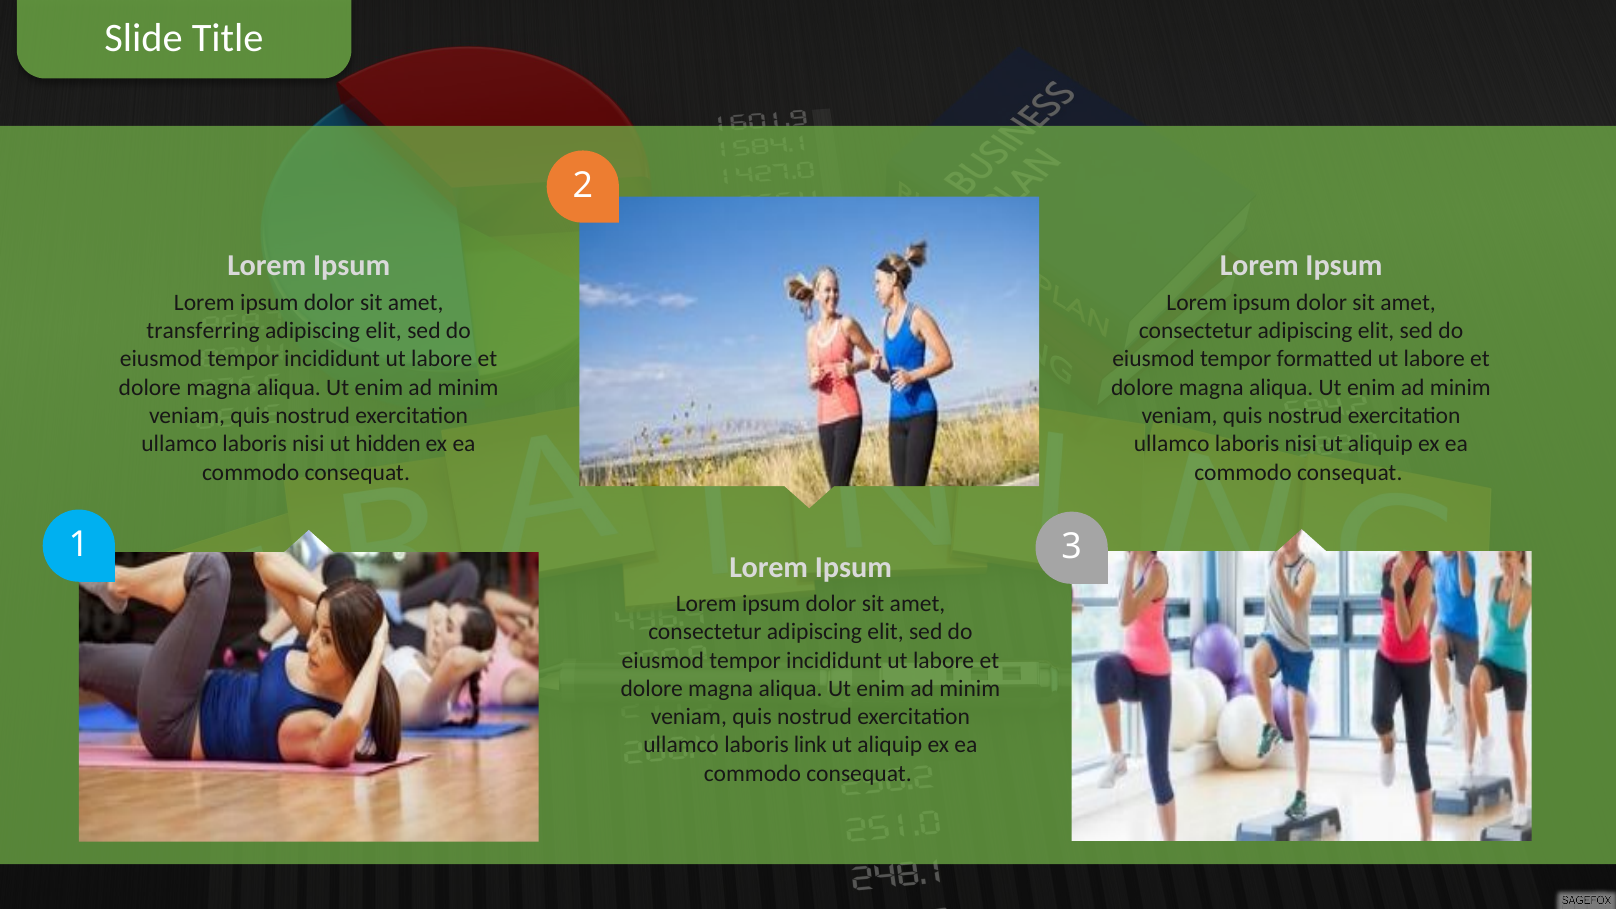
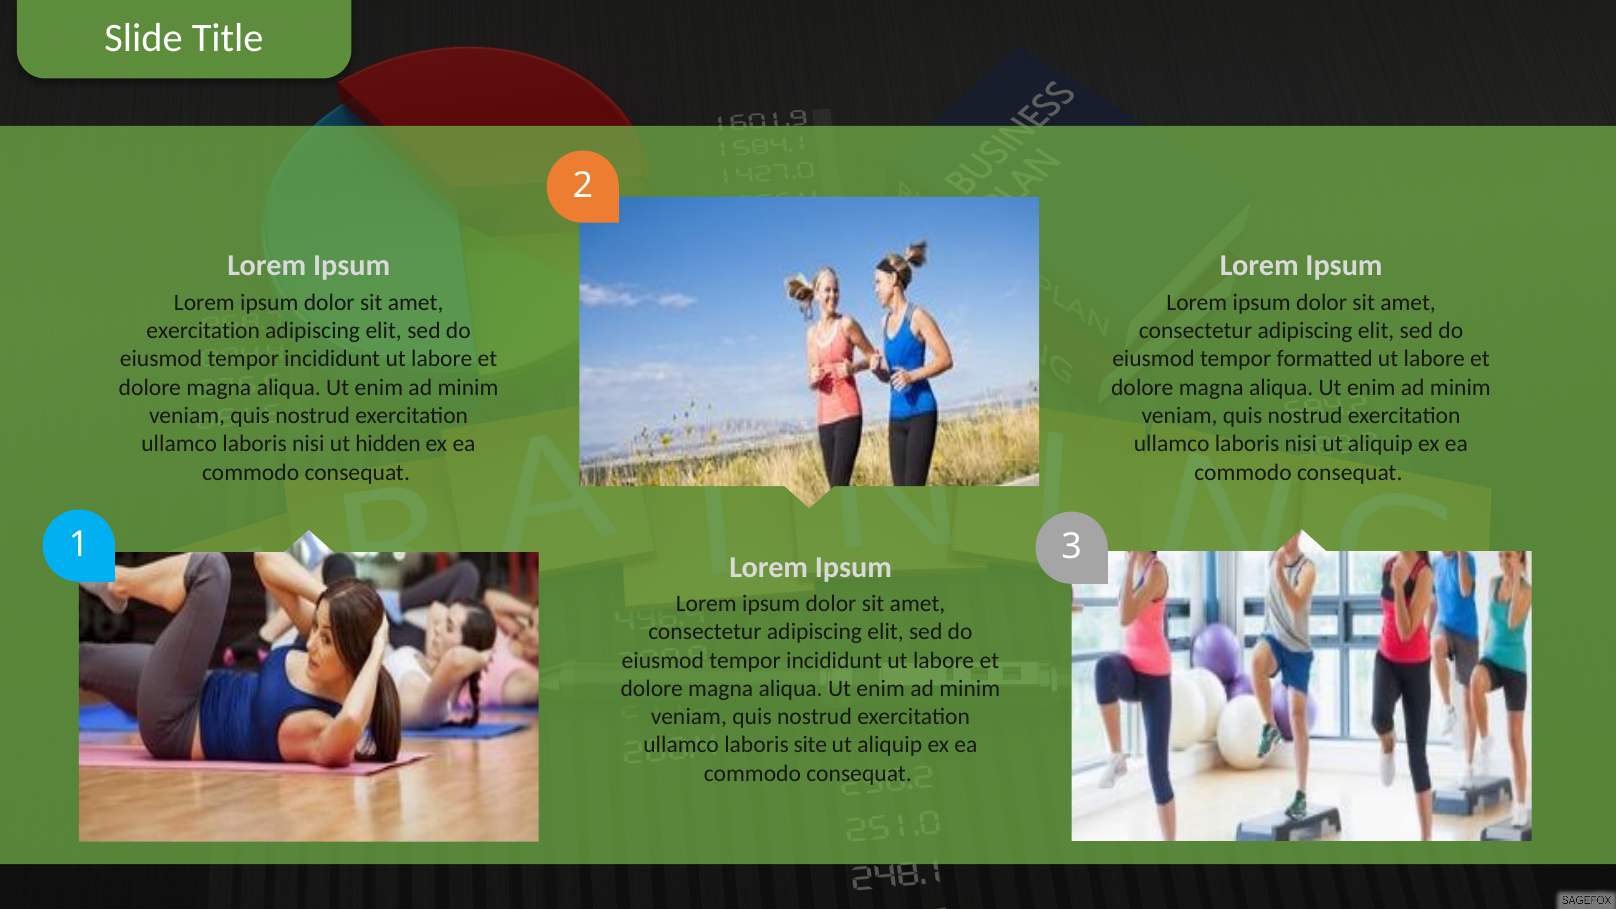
transferring: transferring -> exercitation (203, 331)
link: link -> site (810, 745)
